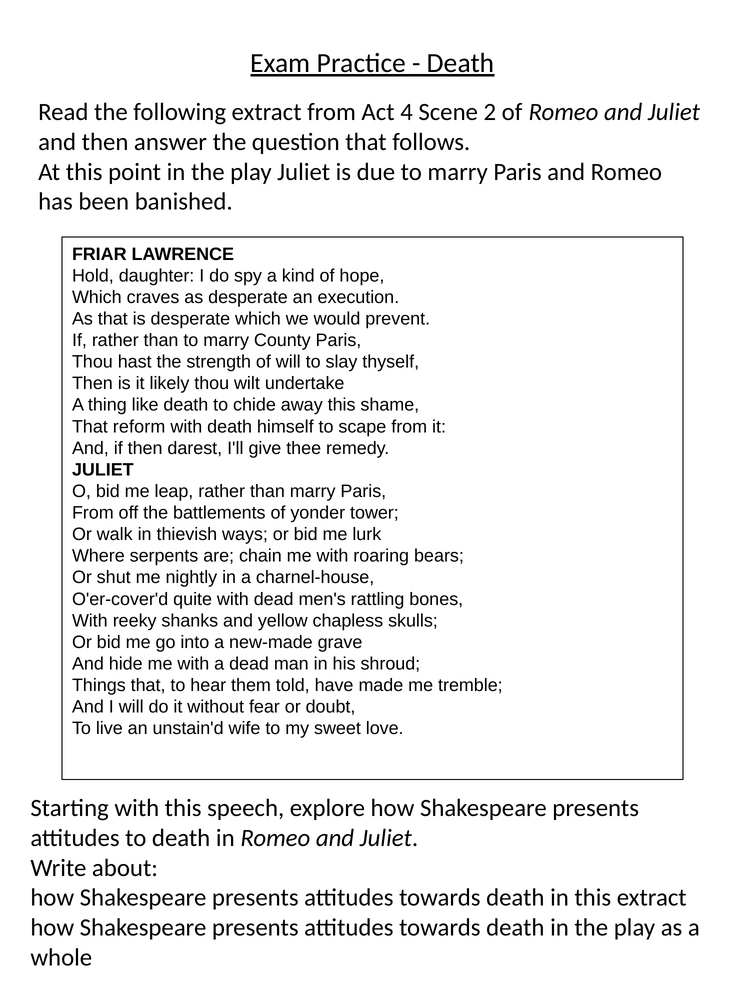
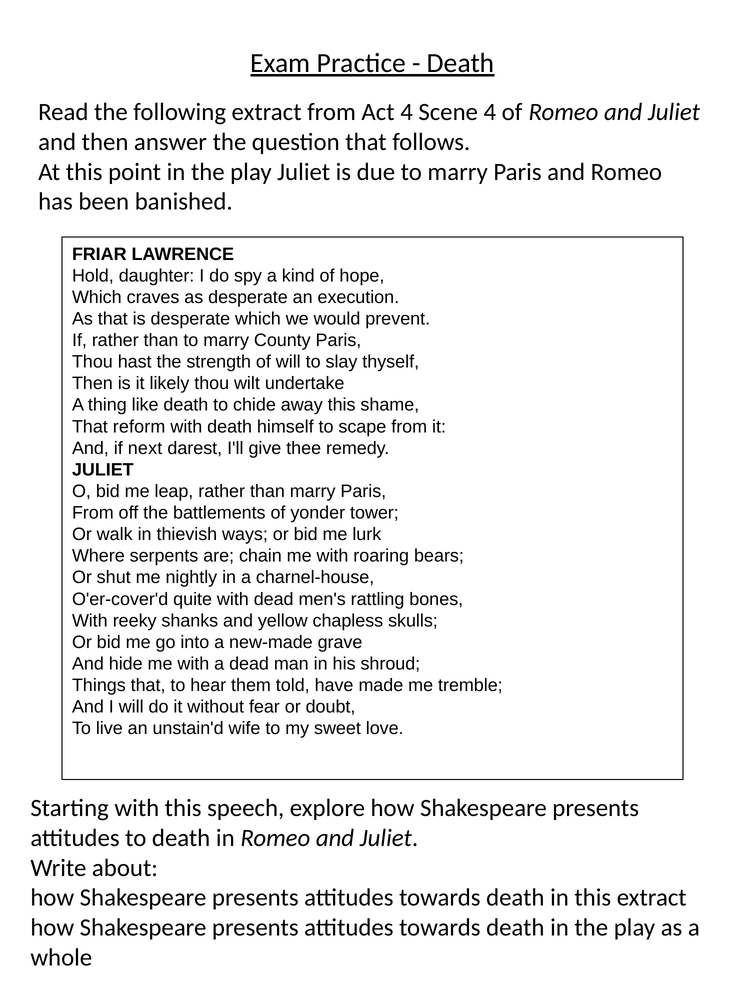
Scene 2: 2 -> 4 (490, 112)
if then: then -> next (145, 448)
